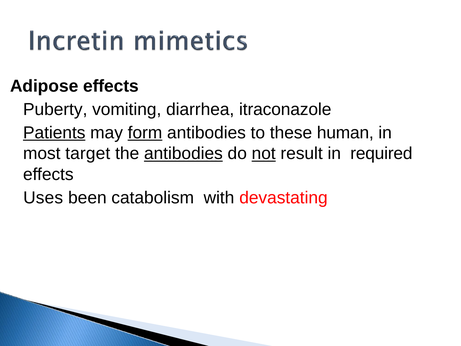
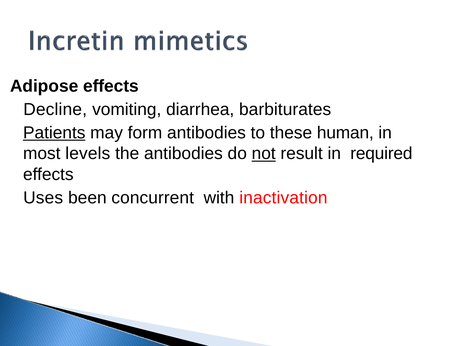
Puberty: Puberty -> Decline (55, 109)
itraconazole: itraconazole -> barbiturates (285, 109)
form underline: present -> none (145, 133)
target: target -> levels (88, 154)
antibodies underline: present -> none (183, 154)
catabolism: catabolism -> concurrent (153, 198)
devastating: devastating -> inactivation (283, 198)
